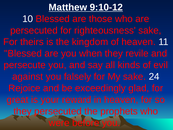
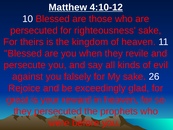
9:10-12: 9:10-12 -> 4:10-12 (106, 7)
24: 24 -> 26 (154, 76)
